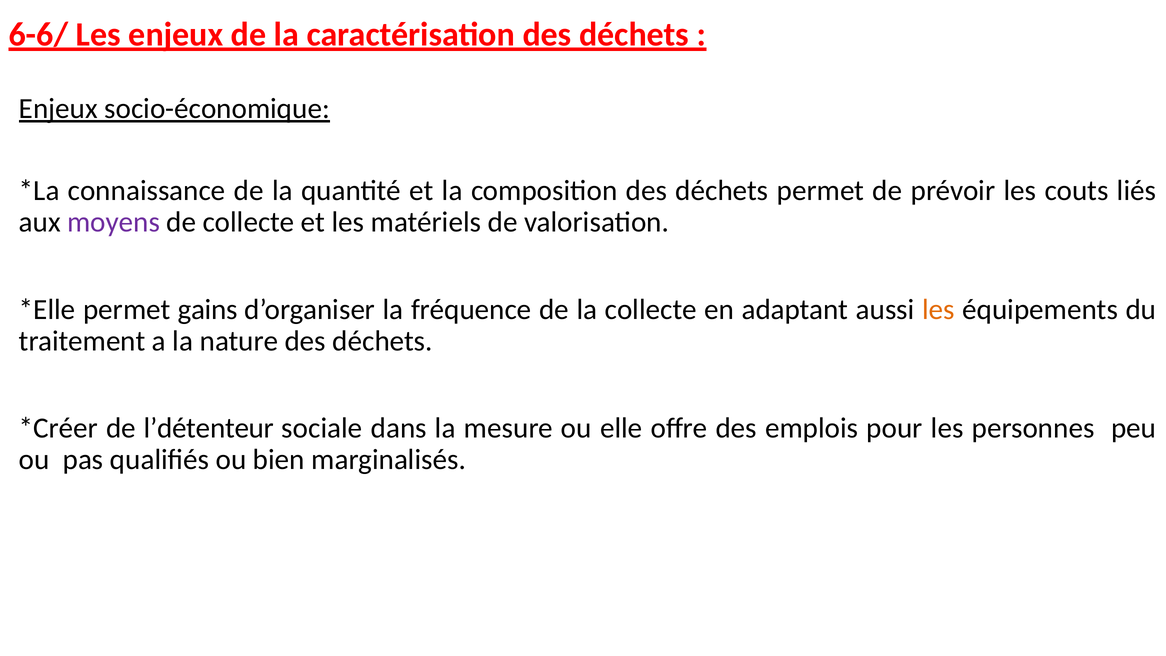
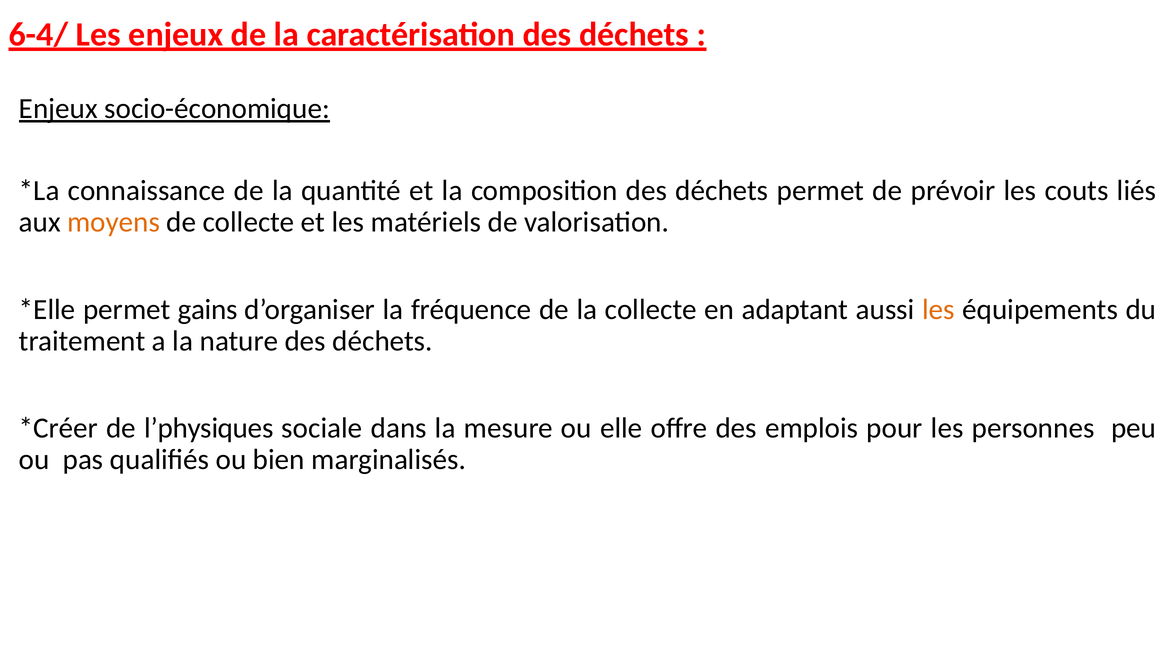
6-6/: 6-6/ -> 6-4/ (38, 35)
moyens colour: purple -> orange (114, 222)
l’détenteur: l’détenteur -> l’physiques (209, 428)
